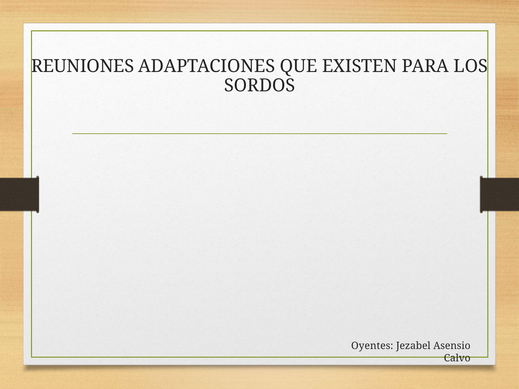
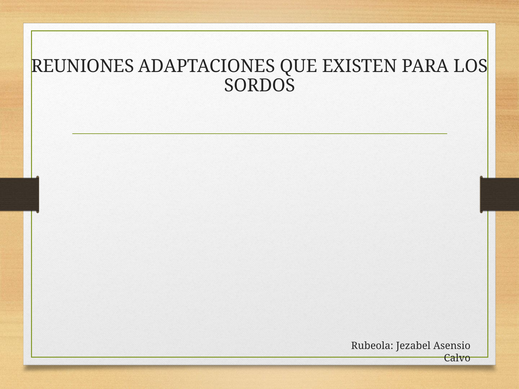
Oyentes: Oyentes -> Rubeola (372, 346)
